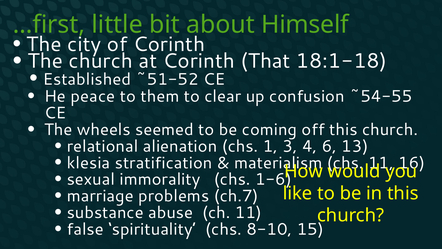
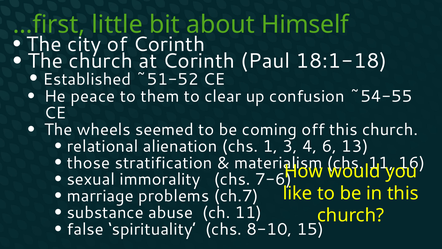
That: That -> Paul (265, 61)
klesia: klesia -> those (88, 163)
1-6: 1-6 -> 7-6 (273, 179)
